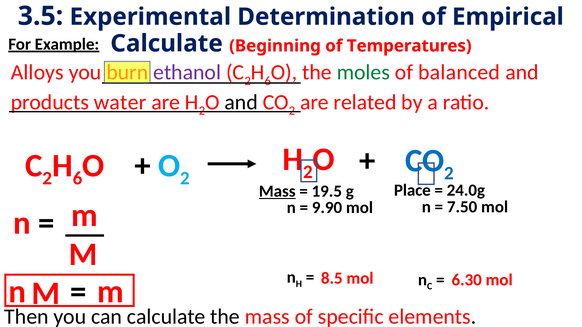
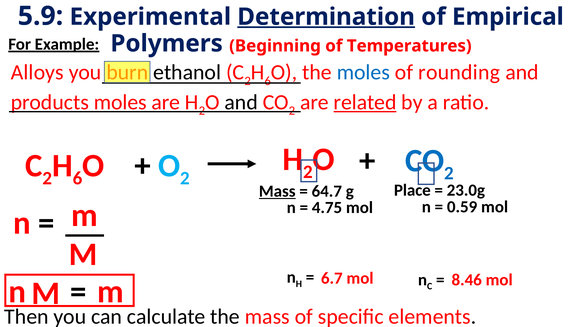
3.5: 3.5 -> 5.9 (40, 16)
Determination underline: none -> present (326, 17)
Calculate: Calculate -> Polymers (167, 44)
ethanol colour: purple -> black (187, 72)
moles colour: green -> blue (363, 72)
balanced: balanced -> rounding (459, 72)
products water: water -> moles (120, 102)
related underline: none -> present (365, 102)
19.5: 19.5 -> 64.7 (327, 192)
24.0g: 24.0g -> 23.0g (466, 190)
9.90: 9.90 -> 4.75 (327, 208)
7.50: 7.50 -> 0.59 (462, 207)
8.5: 8.5 -> 6.7 (332, 279)
6.30: 6.30 -> 8.46 (467, 280)
